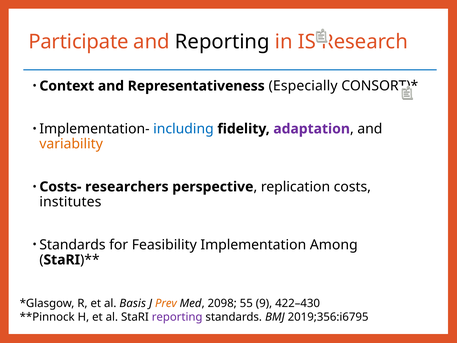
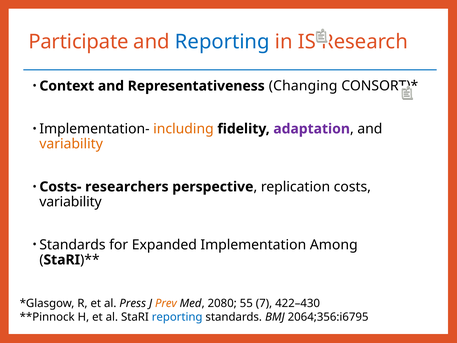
Reporting colour: black -> blue (222, 42)
Especially: Especially -> Changing (303, 86)
including colour: blue -> orange (183, 129)
institutes: institutes -> variability (71, 202)
Feasibility: Feasibility -> Expanded (164, 245)
Basis: Basis -> Press (133, 303)
2098: 2098 -> 2080 (222, 303)
9: 9 -> 7 (264, 303)
reporting colour: purple -> blue (177, 317)
2019;356:i6795: 2019;356:i6795 -> 2064;356:i6795 (328, 317)
